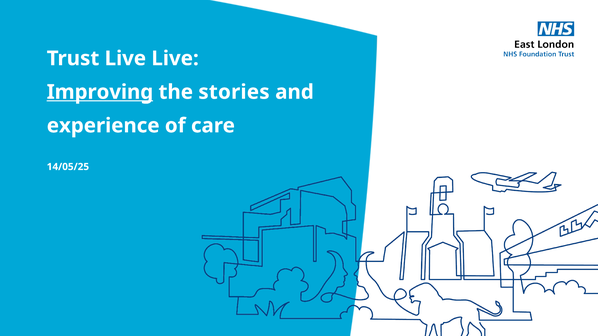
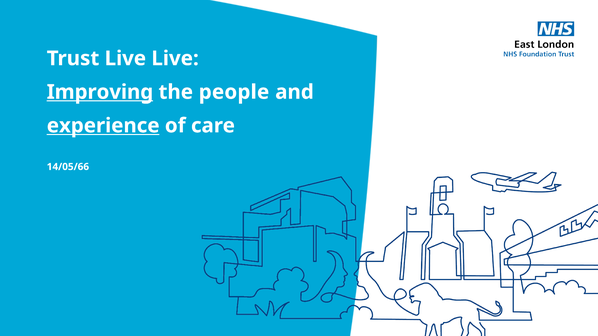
stories: stories -> people (234, 92)
experience underline: none -> present (103, 126)
14/05/25: 14/05/25 -> 14/05/66 (68, 167)
